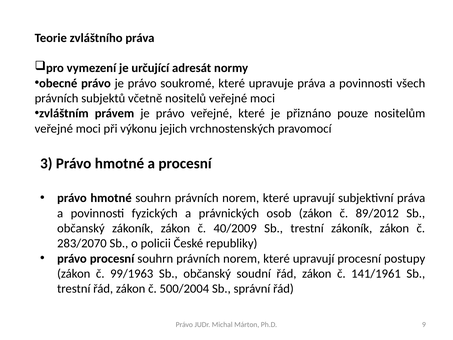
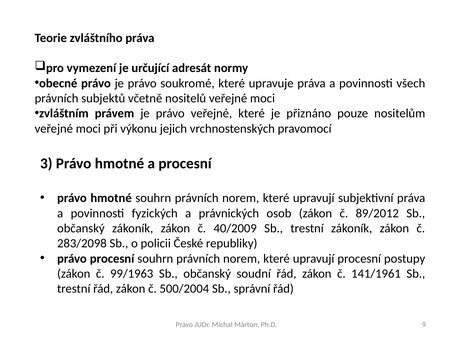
283/2070: 283/2070 -> 283/2098 (82, 243)
